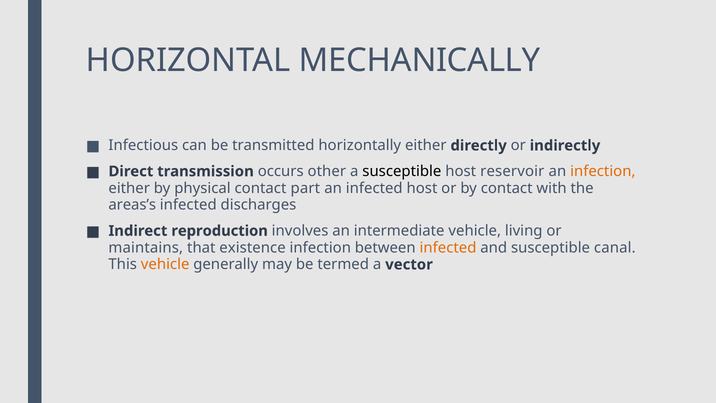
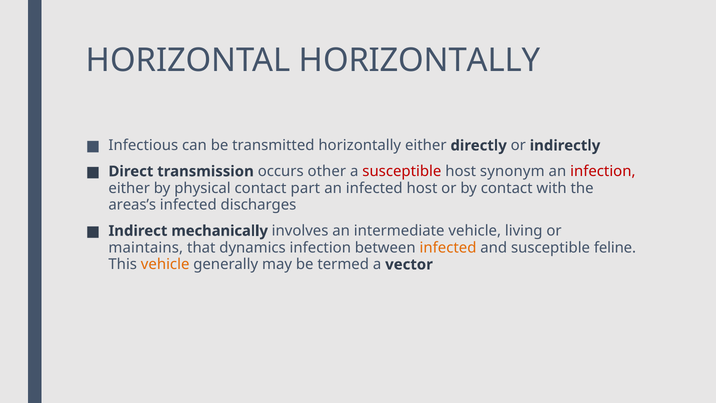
HORIZONTAL MECHANICALLY: MECHANICALLY -> HORIZONTALLY (420, 60)
susceptible colour: black -> red (402, 171)
reservoir: reservoir -> synonym (512, 171)
infection colour: orange -> red (603, 171)
reproduction: reproduction -> mechanically (220, 231)
existence: existence -> dynamics (253, 248)
canal: canal -> feline (615, 248)
